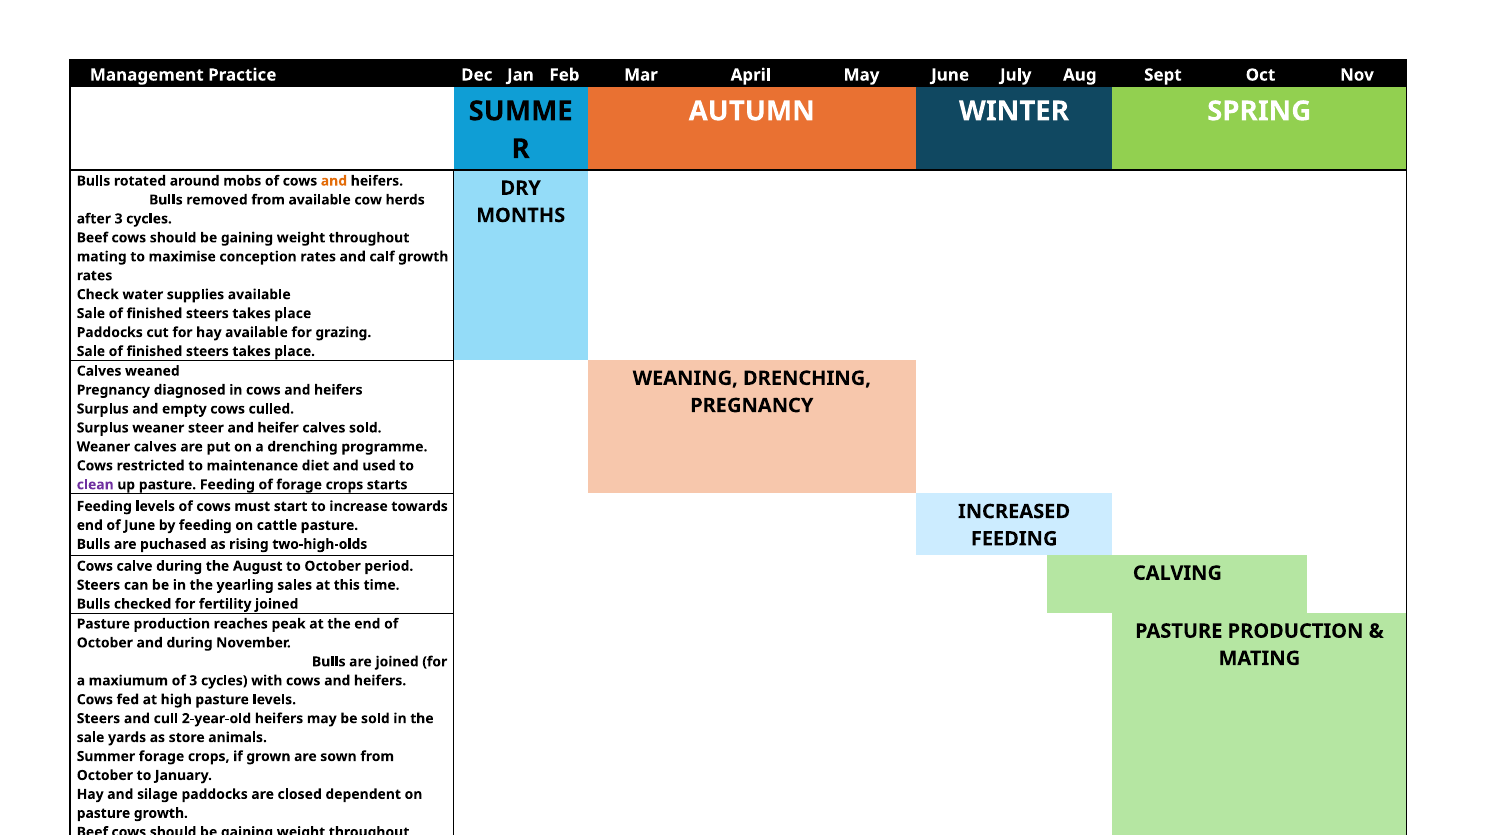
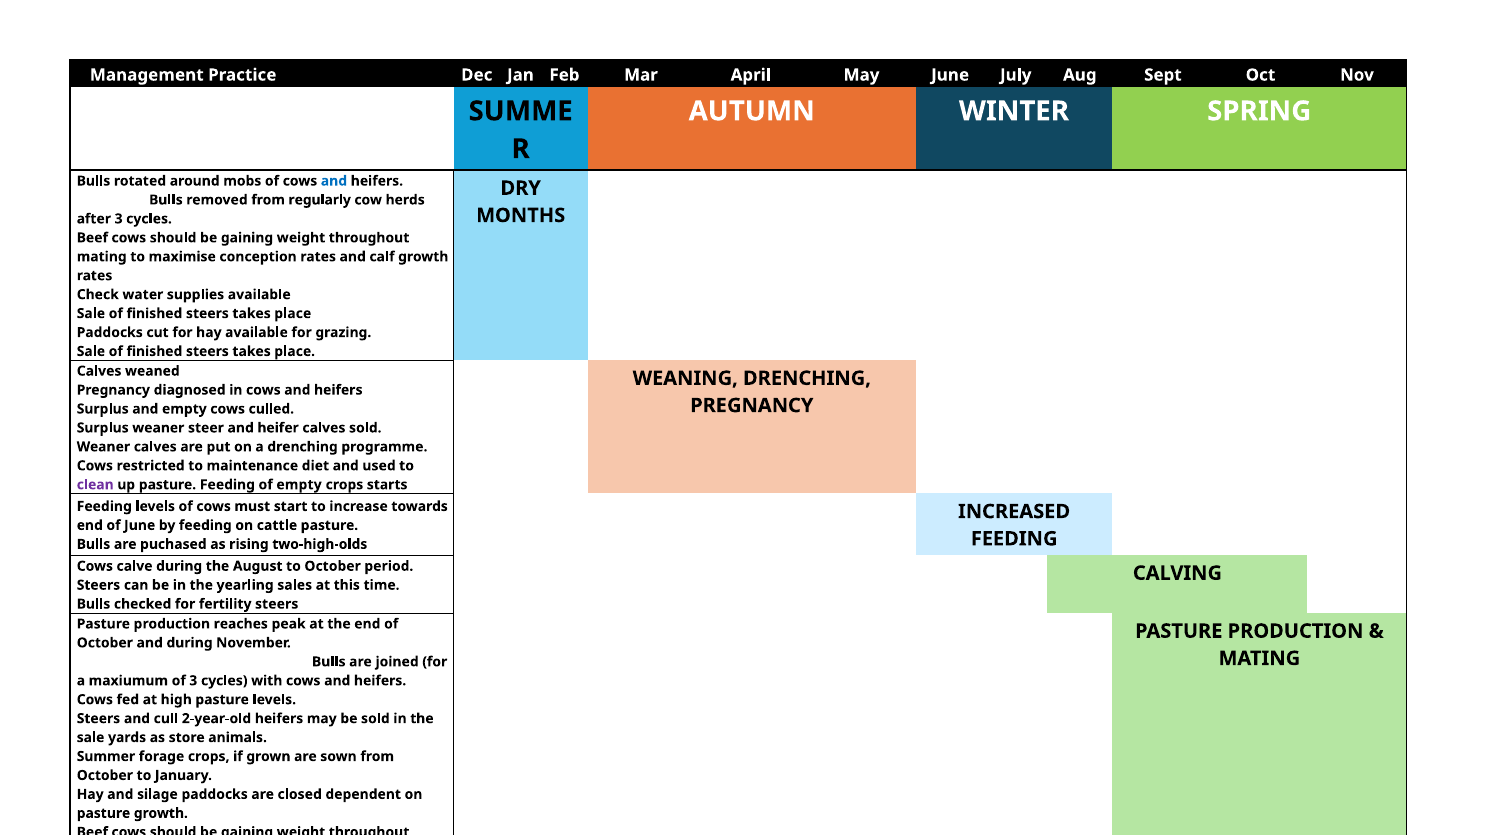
and colour: orange -> blue (334, 181)
from available: available -> regularly (320, 200)
of forage: forage -> empty (299, 485)
fertility joined: joined -> steers (277, 604)
